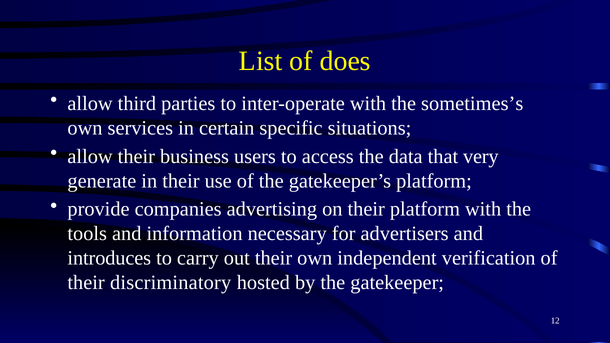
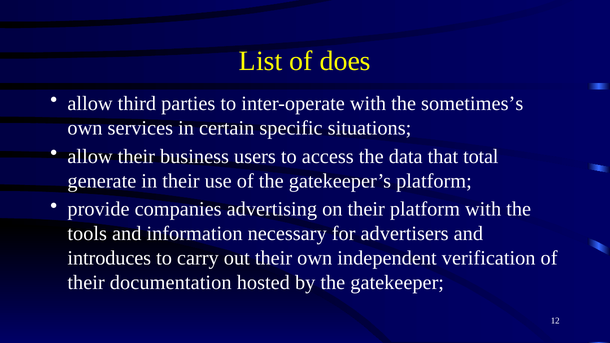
very: very -> total (481, 156)
discriminatory: discriminatory -> documentation (171, 283)
